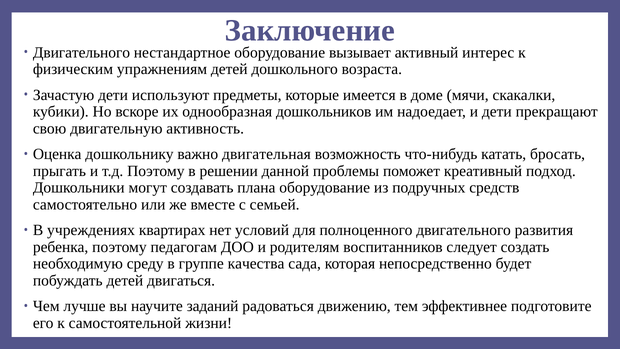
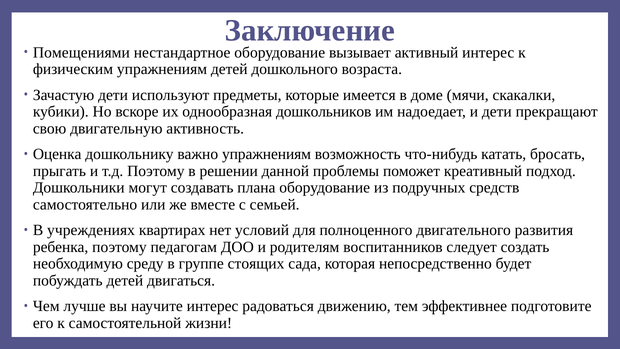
Двигательного: Двигательного -> Помещениями (81, 52)
важно двигательная: двигательная -> упражнениям (267, 154)
качества: качества -> стоящих (256, 264)
научите заданий: заданий -> интерес (213, 306)
